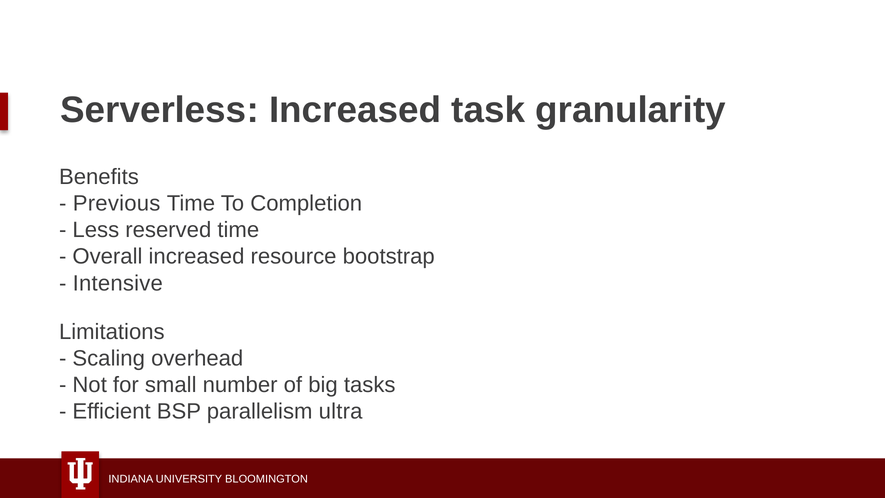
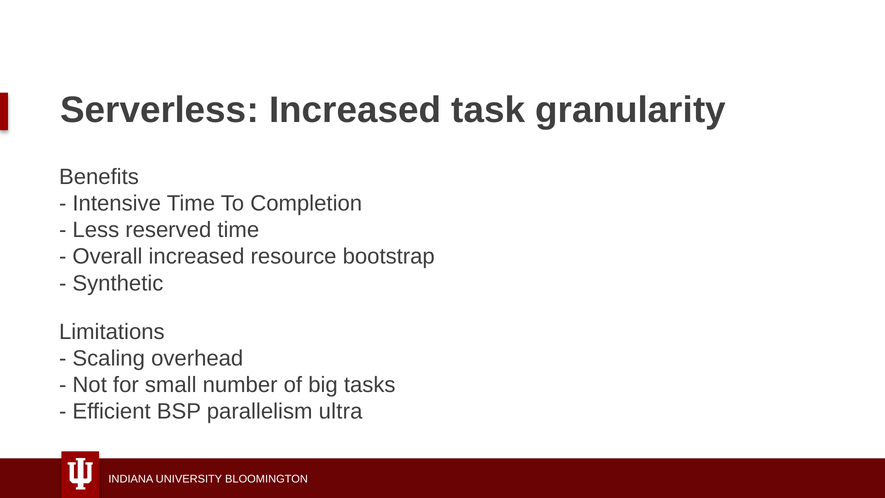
Previous: Previous -> Intensive (117, 203)
Intensive: Intensive -> Synthetic (118, 283)
